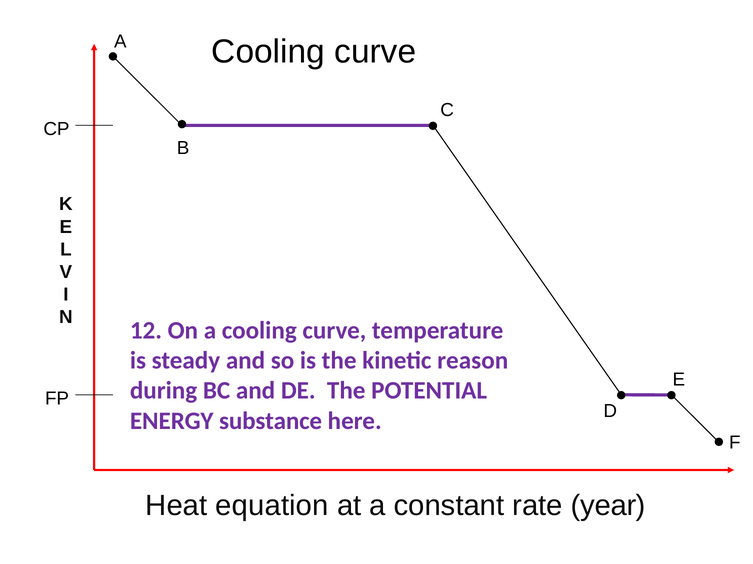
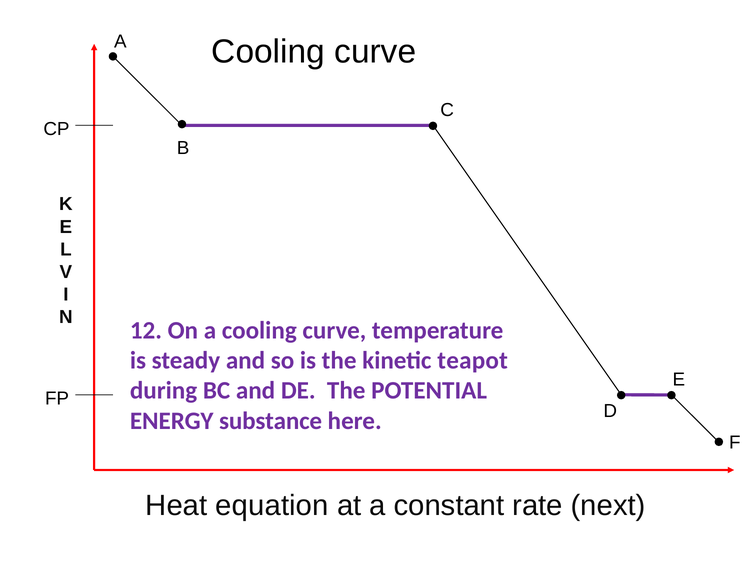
reason: reason -> teapot (473, 361)
year: year -> next (608, 506)
